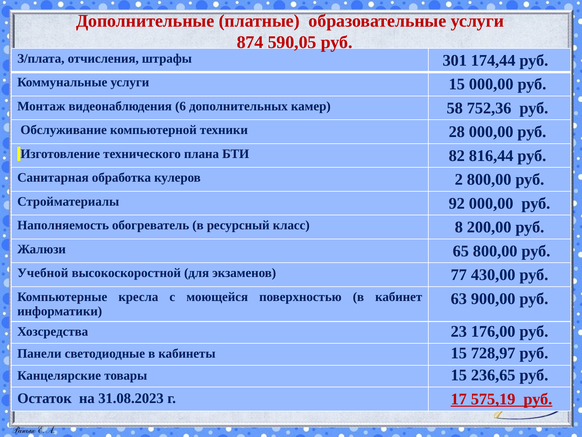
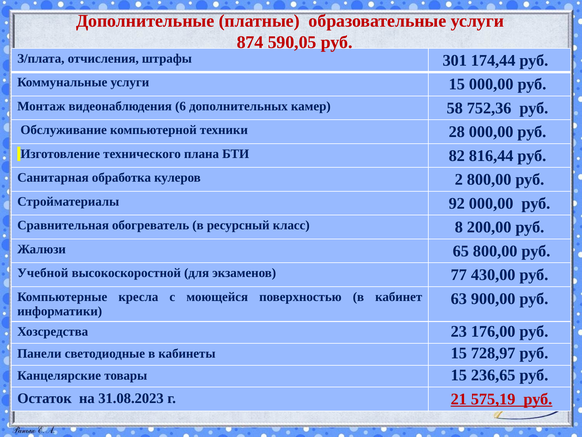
Наполняемость: Наполняемость -> Сравнительная (63, 225)
17: 17 -> 21 (459, 399)
